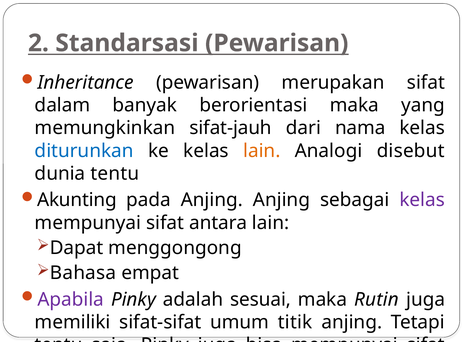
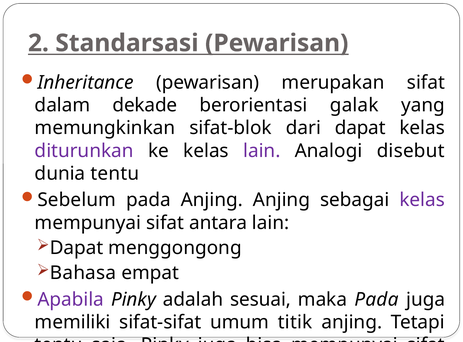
banyak: banyak -> dekade (145, 105)
berorientasi maka: maka -> galak (354, 105)
sifat-jauh: sifat-jauh -> sifat-blok (231, 128)
dari nama: nama -> dapat (360, 128)
diturunkan colour: blue -> purple (84, 151)
lain colour: orange -> purple (262, 151)
Akunting: Akunting -> Sebelum (77, 200)
maka Rutin: Rutin -> Pada (377, 300)
